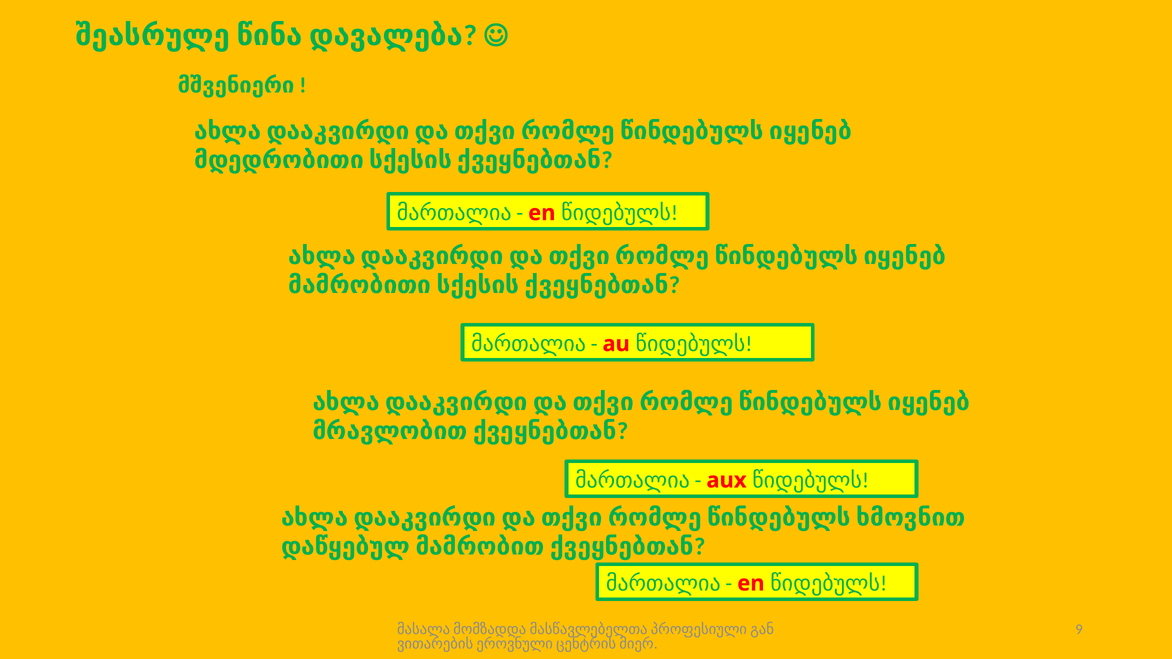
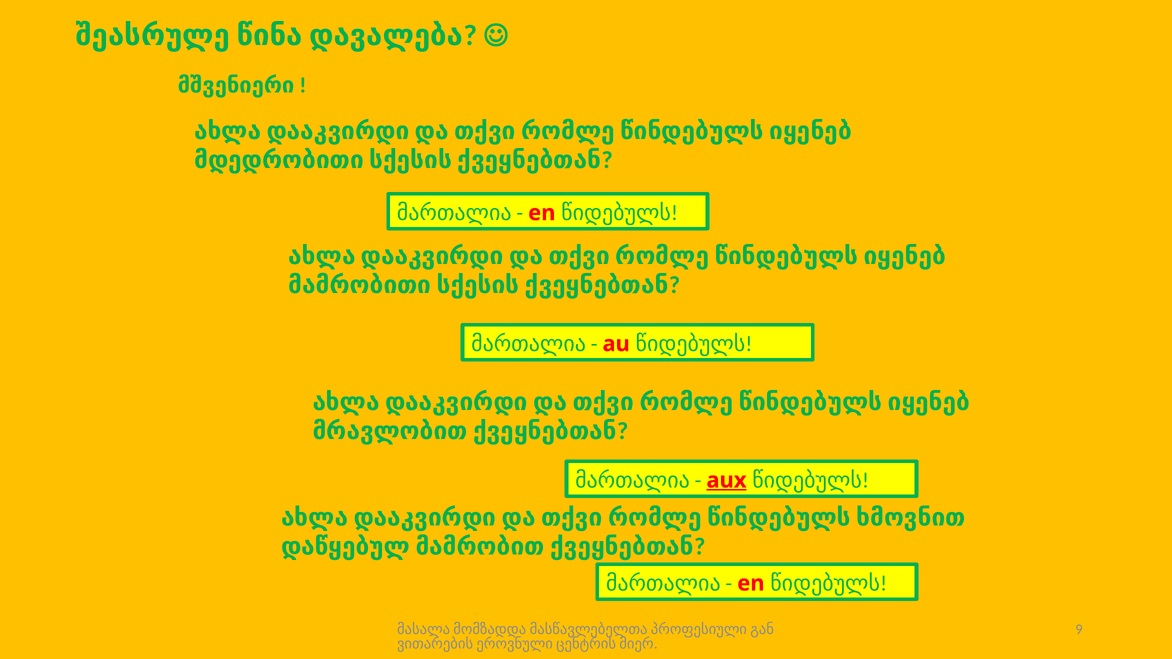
aux underline: none -> present (726, 480)
